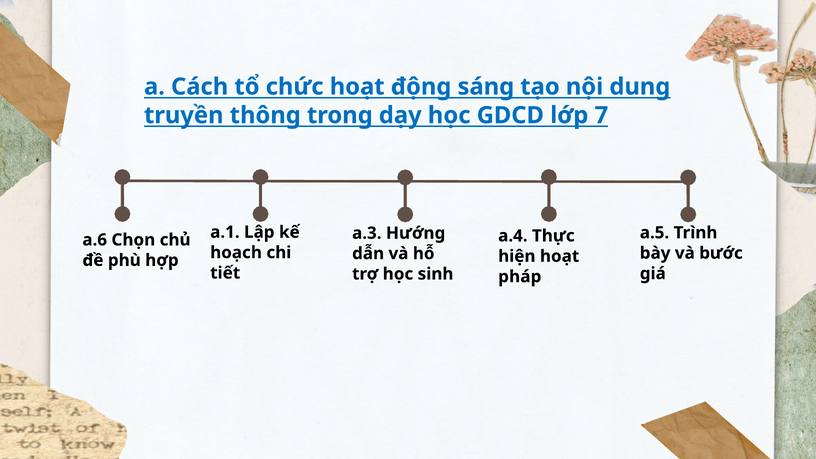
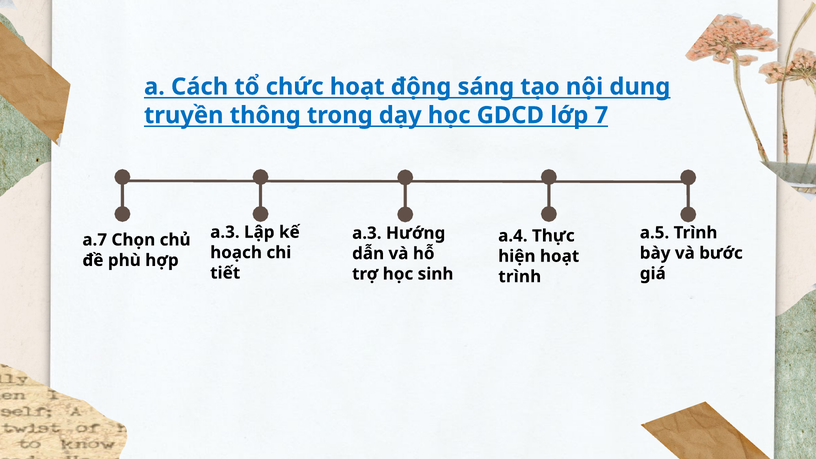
a.1: a.1 -> a.3 (225, 232)
a.6: a.6 -> a.7 (95, 240)
pháp: pháp -> trình (520, 277)
